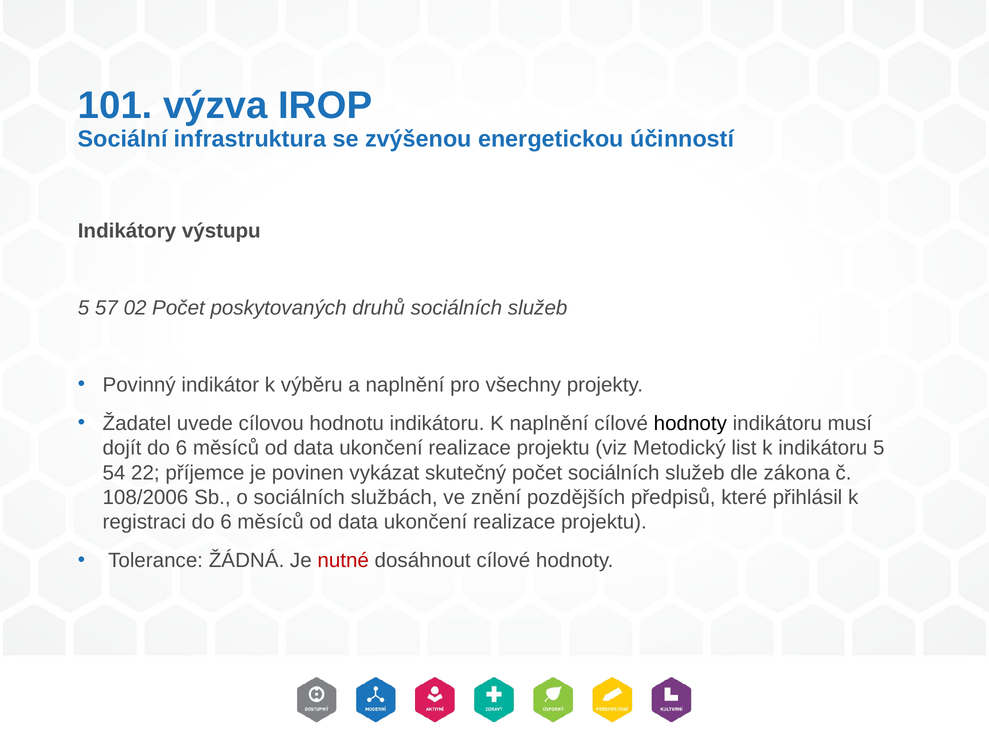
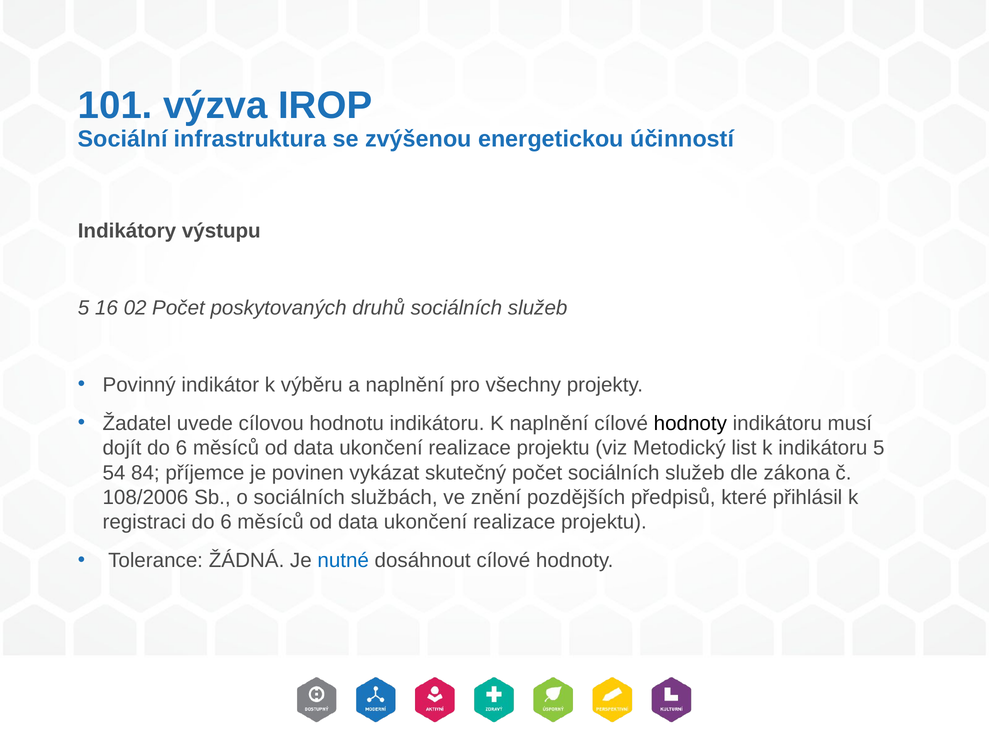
57: 57 -> 16 (106, 308)
22: 22 -> 84 (145, 473)
nutné colour: red -> blue (343, 560)
